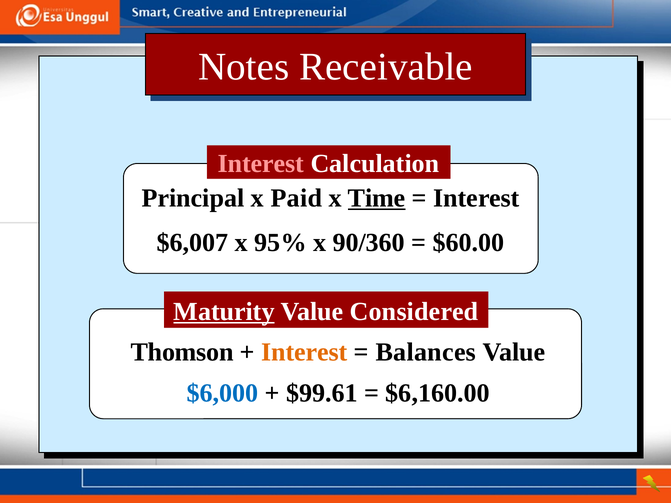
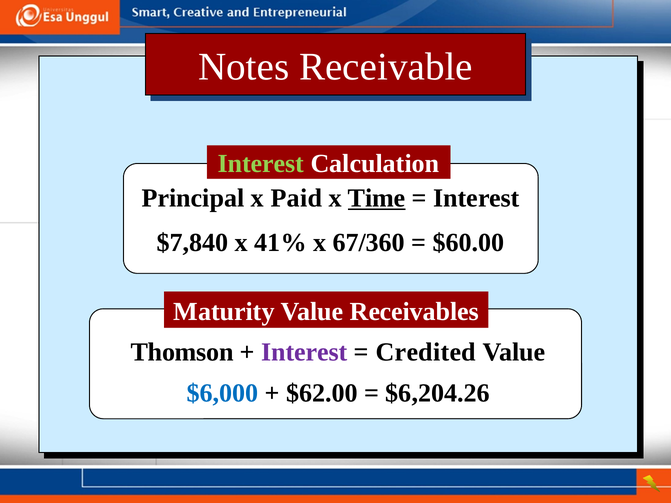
Interest colour: pink -> light green (261, 164)
$6,007: $6,007 -> $7,840 (193, 243)
95%: 95% -> 41% (281, 243)
90/360: 90/360 -> 67/360 (369, 243)
Maturity underline: present -> none (224, 312)
Considered: Considered -> Receivables (414, 312)
Interest colour: orange -> purple (304, 353)
Balances: Balances -> Credited (426, 353)
$99.61: $99.61 -> $62.00 (322, 393)
$6,160.00: $6,160.00 -> $6,204.26 (438, 393)
